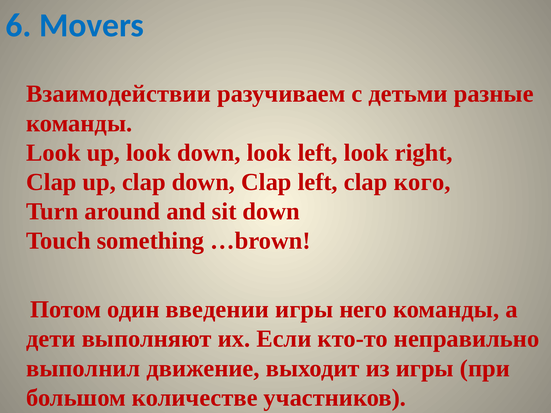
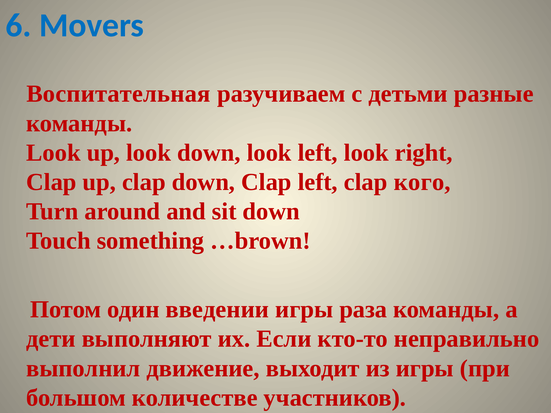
Взаимодействии: Взаимодействии -> Воспитательная (118, 94)
него: него -> раза (363, 310)
